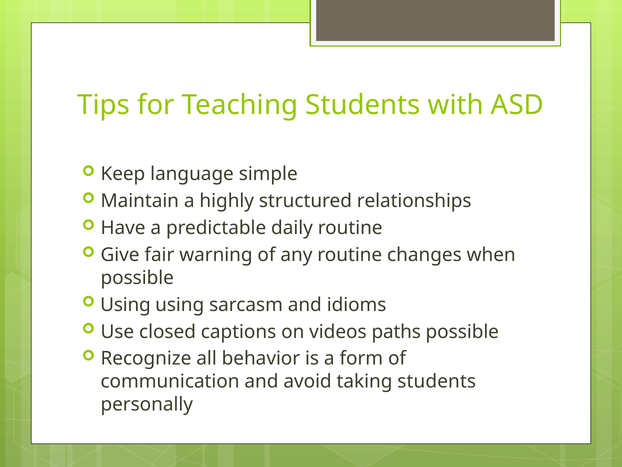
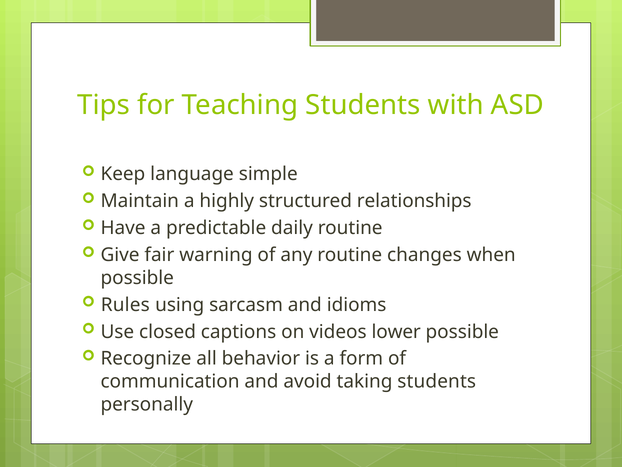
Using: Using -> Rules (125, 304)
paths: paths -> lower (396, 331)
